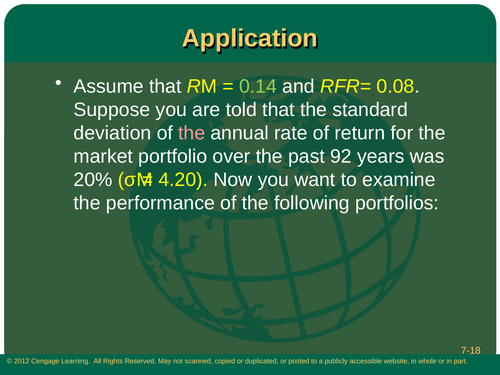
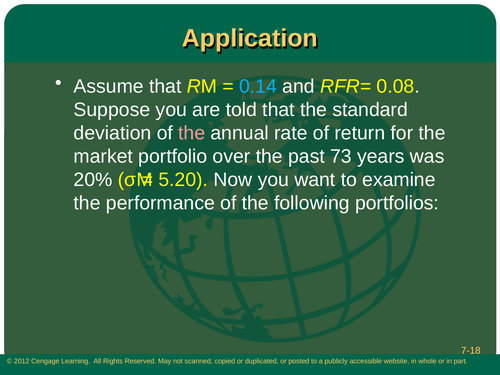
0.14 colour: light green -> light blue (258, 86)
92: 92 -> 73 (341, 156)
4.20: 4.20 -> 5.20 (183, 180)
